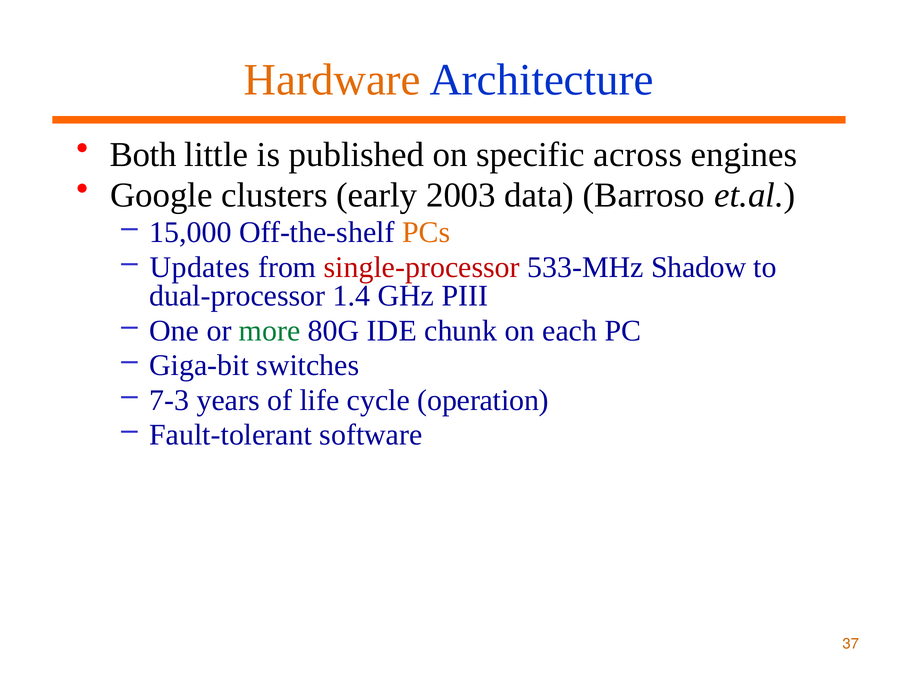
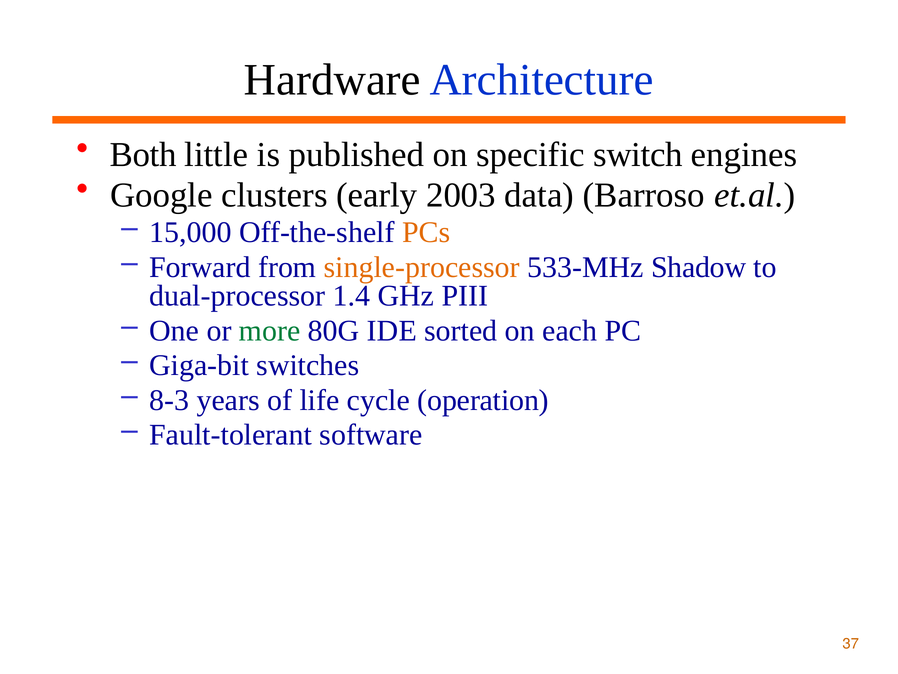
Hardware colour: orange -> black (332, 80)
across: across -> switch (638, 154)
Updates: Updates -> Forward (200, 267)
single-processor colour: red -> orange (422, 267)
chunk: chunk -> sorted (461, 331)
7-3: 7-3 -> 8-3 (169, 400)
